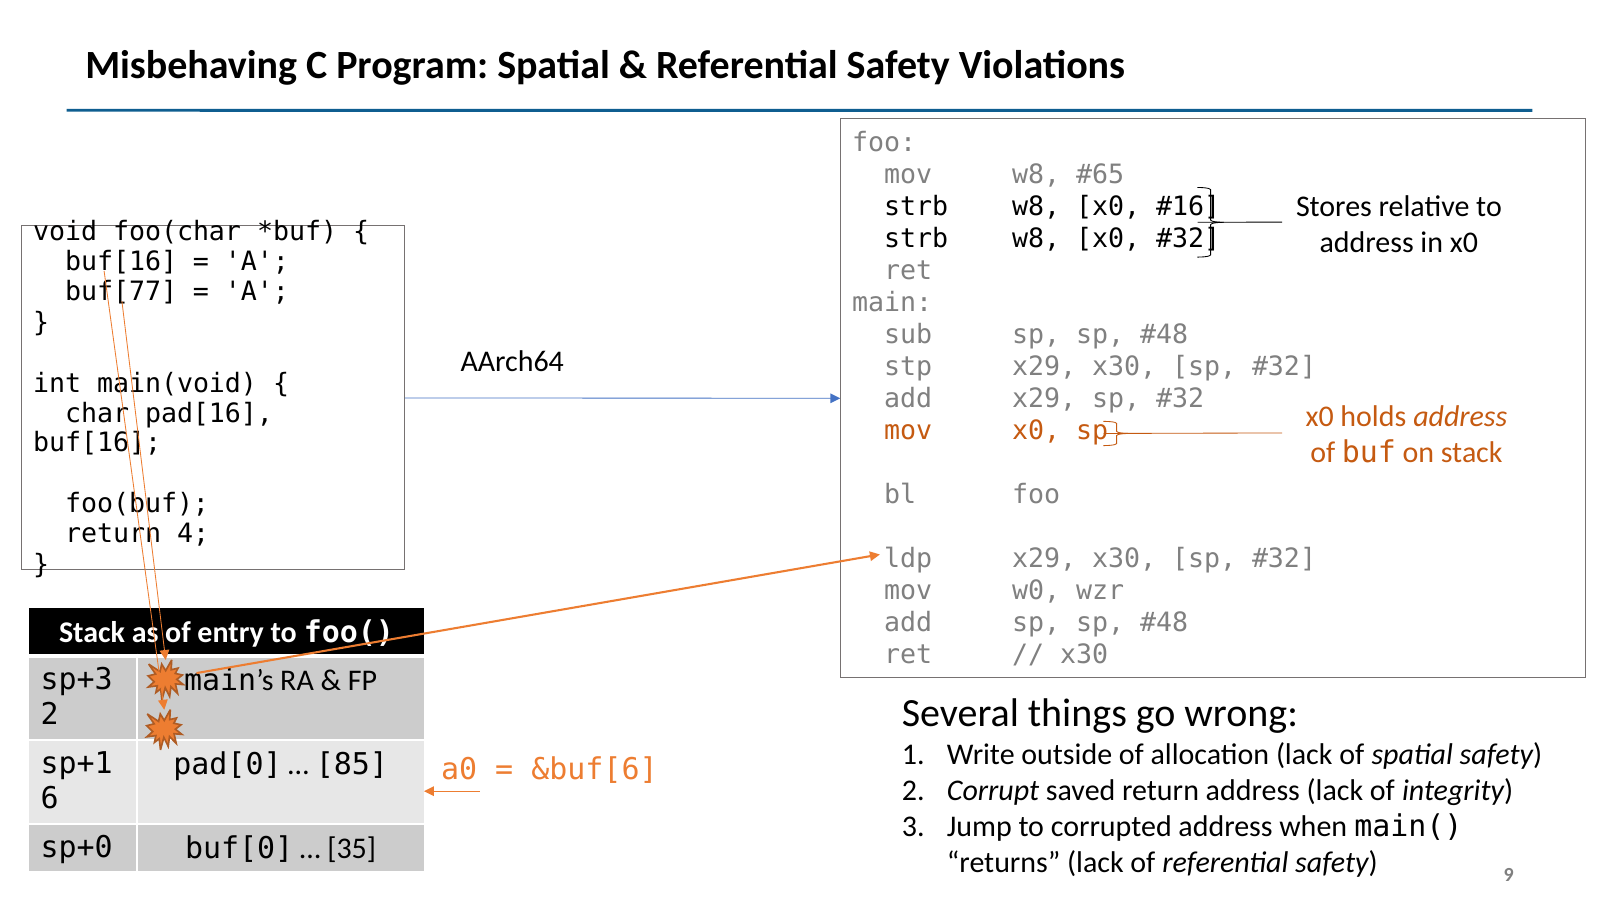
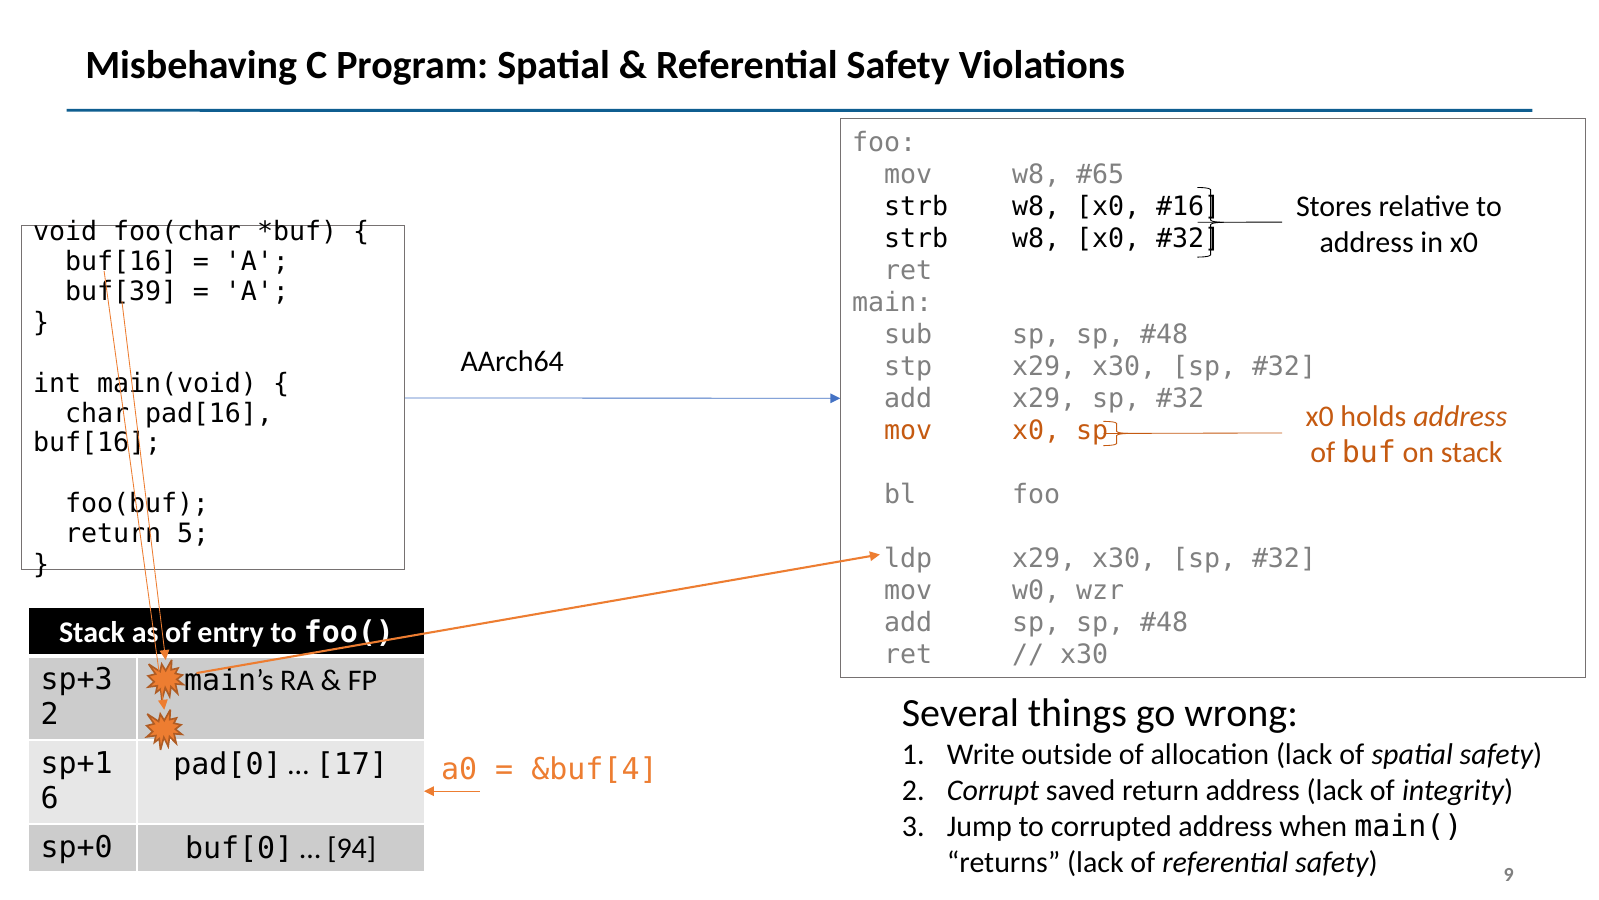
buf[77: buf[77 -> buf[39 (121, 292)
4: 4 -> 5 (193, 534)
85: 85 -> 17 (352, 764)
&buf[6: &buf[6 -> &buf[4 (594, 769)
35: 35 -> 94 (352, 848)
